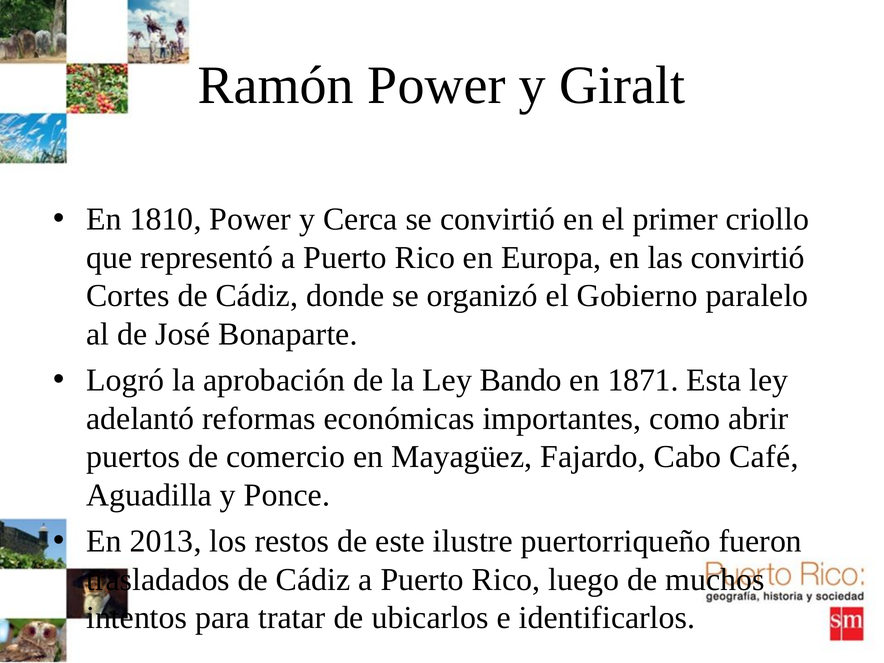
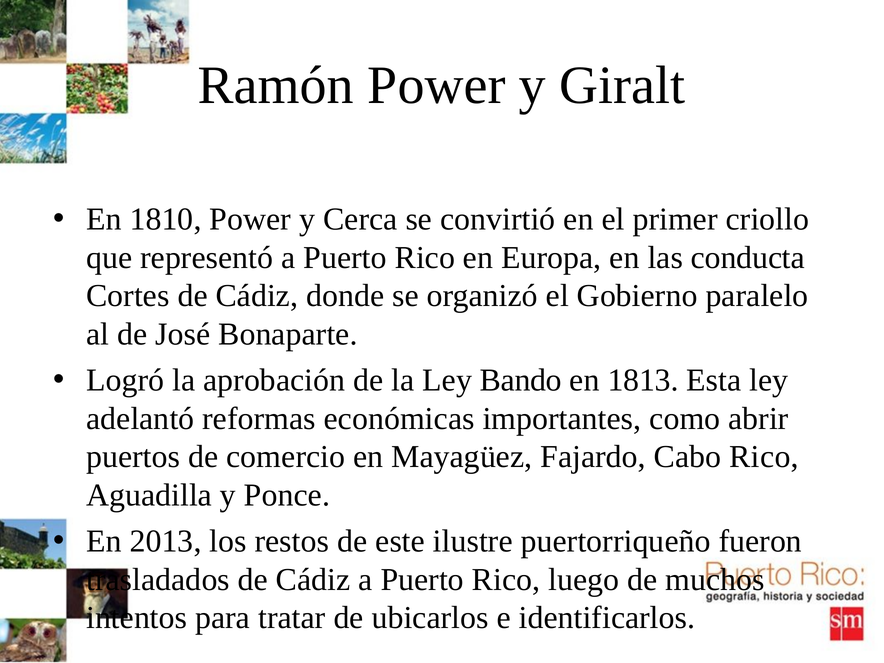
las convirtió: convirtió -> conducta (748, 258)
1871: 1871 -> 1813 (643, 380)
Cabo Café: Café -> Rico (764, 457)
